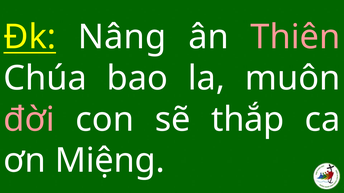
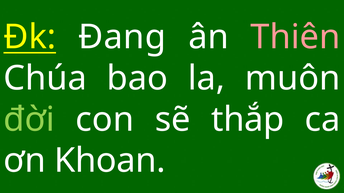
Nâng: Nâng -> Đang (122, 37)
đời colour: pink -> light green (29, 120)
Miệng: Miệng -> Khoan (110, 161)
